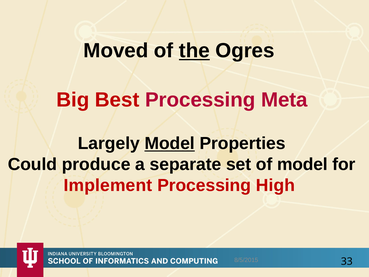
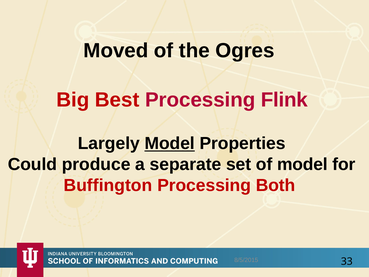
the underline: present -> none (194, 51)
Meta: Meta -> Flink (284, 100)
Implement: Implement -> Buffington (108, 185)
High: High -> Both (275, 185)
